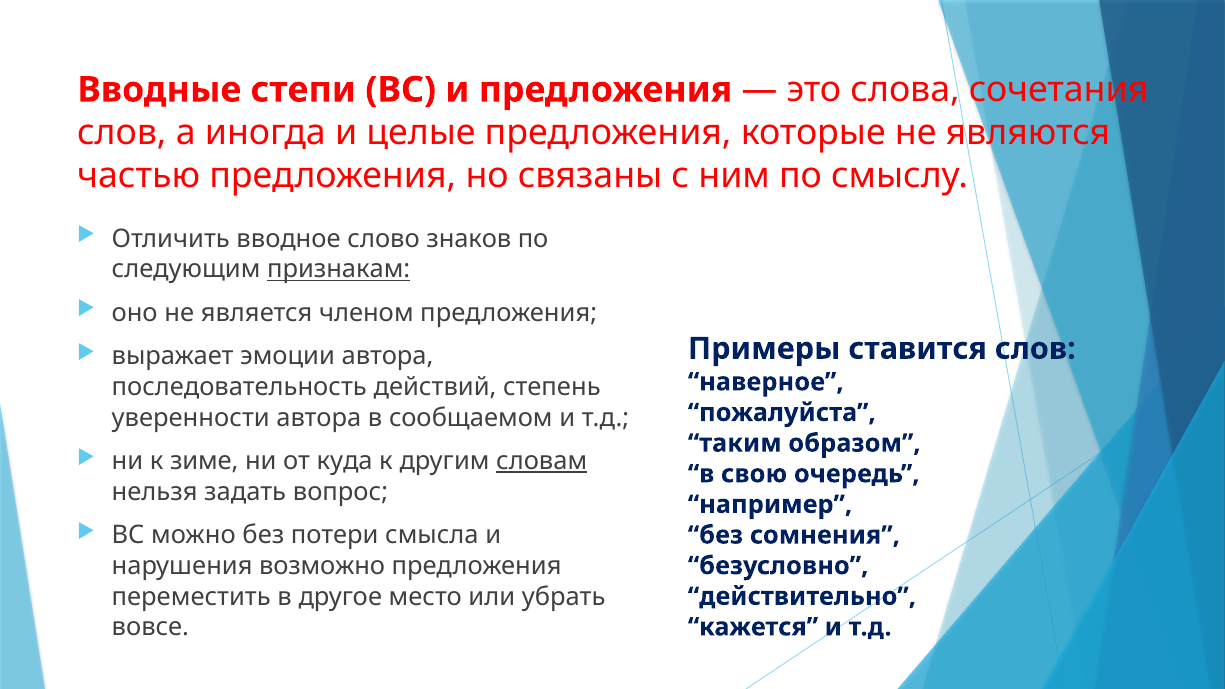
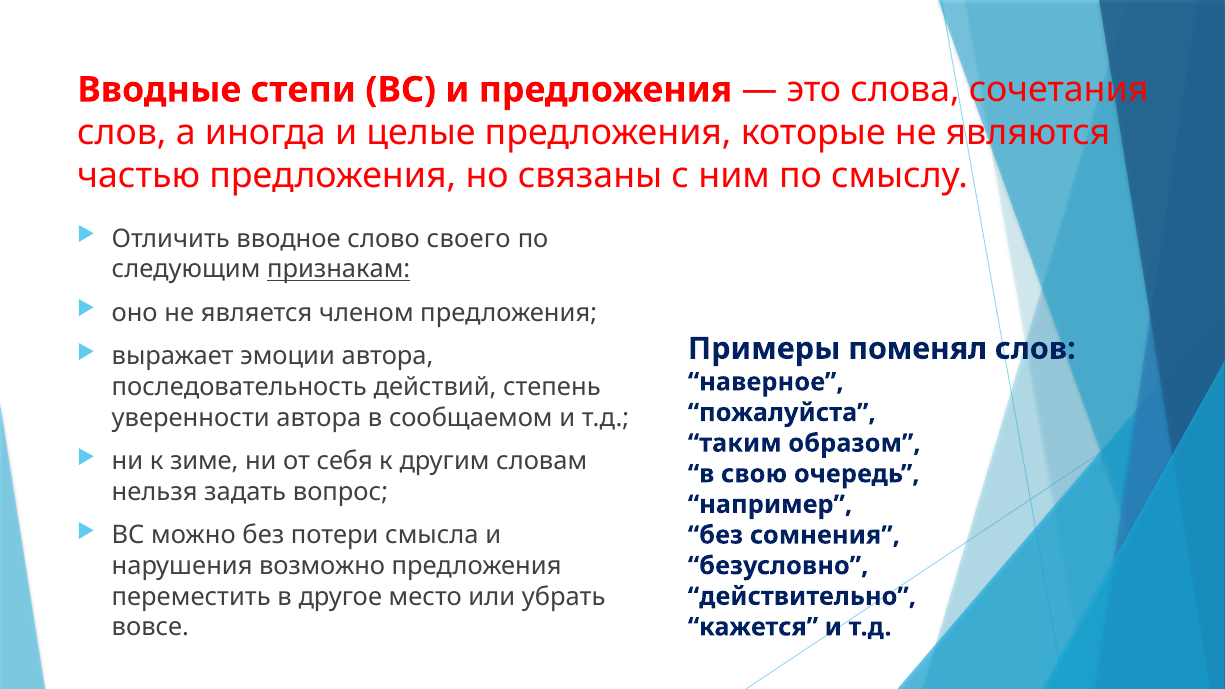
знаков: знаков -> своего (469, 239)
ставится: ставится -> поменял (918, 349)
куда: куда -> себя (345, 461)
словам underline: present -> none (542, 461)
